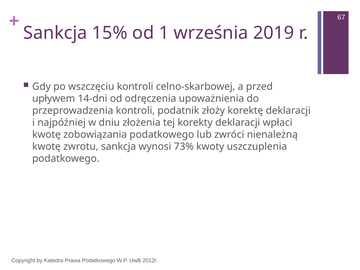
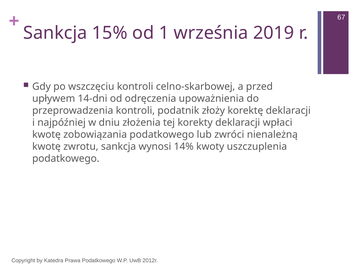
73%: 73% -> 14% (184, 147)
